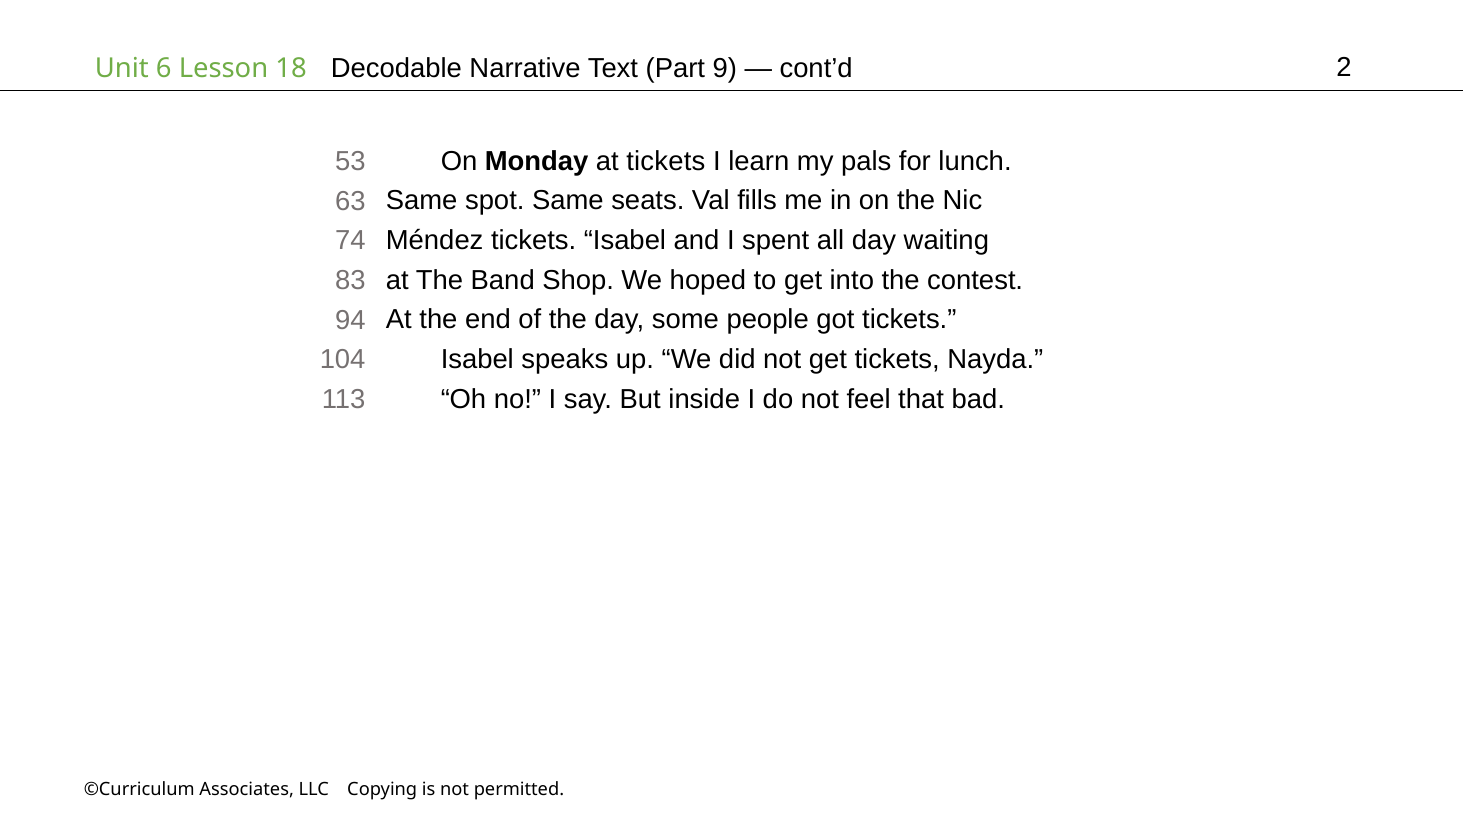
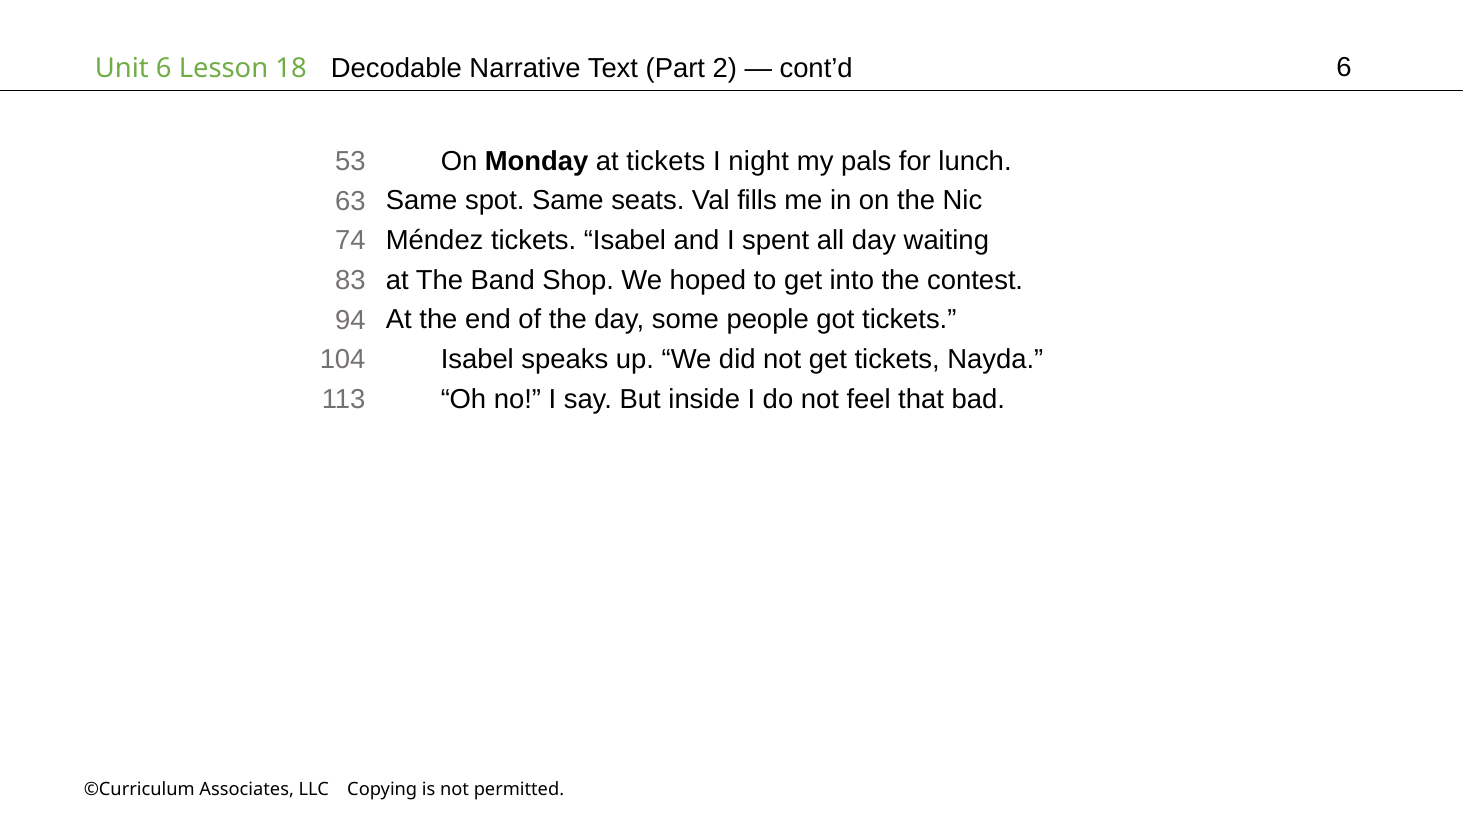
9: 9 -> 2 (725, 69)
2: 2 -> 6 (1344, 68)
learn: learn -> night (759, 161)
